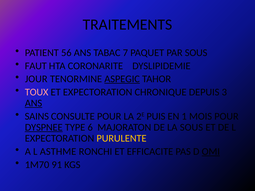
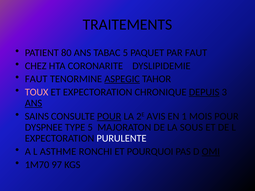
56: 56 -> 80 (66, 53)
TABAC 7: 7 -> 5 (125, 53)
PAR SOUS: SOUS -> FAUT (196, 53)
FAUT: FAUT -> CHEZ (36, 66)
JOUR: JOUR -> FAUT (36, 79)
DEPUIS underline: none -> present (204, 92)
POUR underline: none -> present (109, 116)
PUIS: PUIS -> AVIS (156, 116)
DYSPNEE underline: present -> none (44, 127)
TYPE 6: 6 -> 5 (90, 127)
PURULENTE colour: yellow -> white (122, 139)
EFFICACITE: EFFICACITE -> POURQUOI (150, 152)
91: 91 -> 97 (57, 165)
